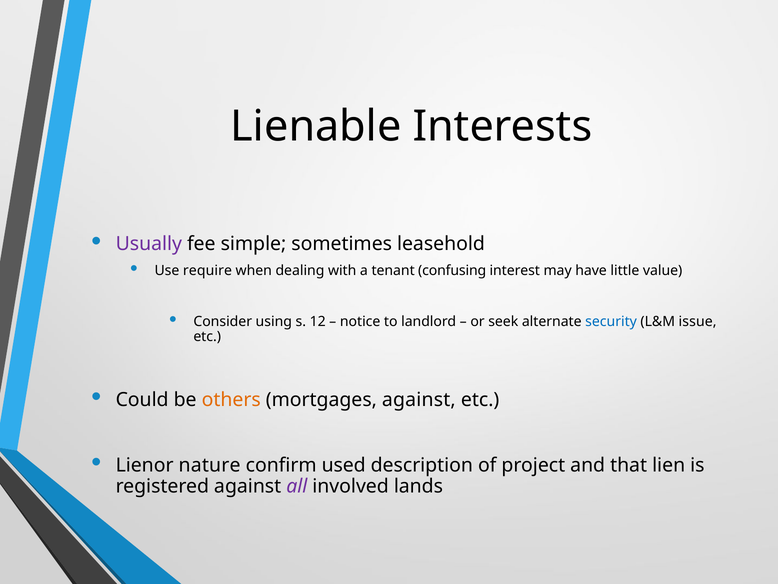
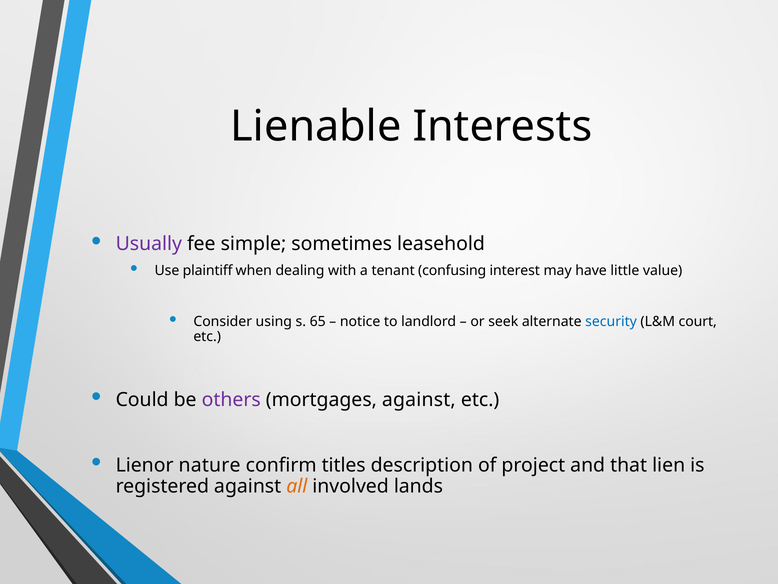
require: require -> plaintiff (208, 271)
12: 12 -> 65 (318, 321)
issue: issue -> court (698, 321)
others colour: orange -> purple (231, 399)
used: used -> titles (344, 465)
all colour: purple -> orange (297, 486)
